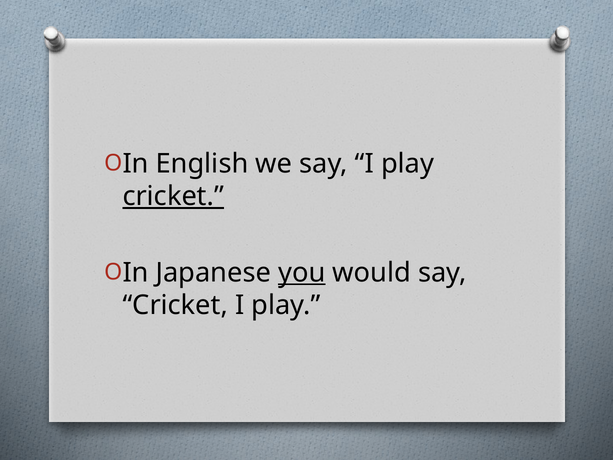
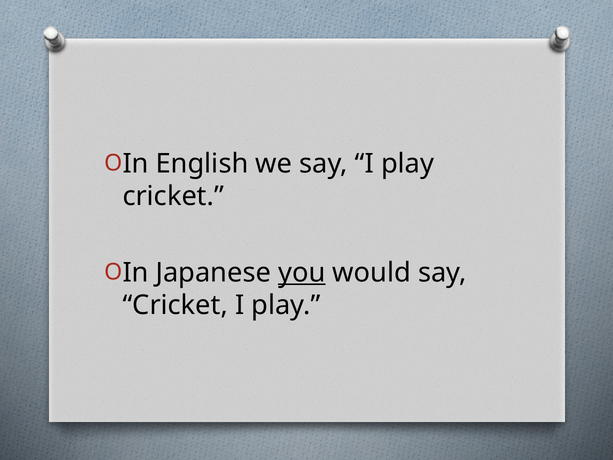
cricket underline: present -> none (173, 196)
